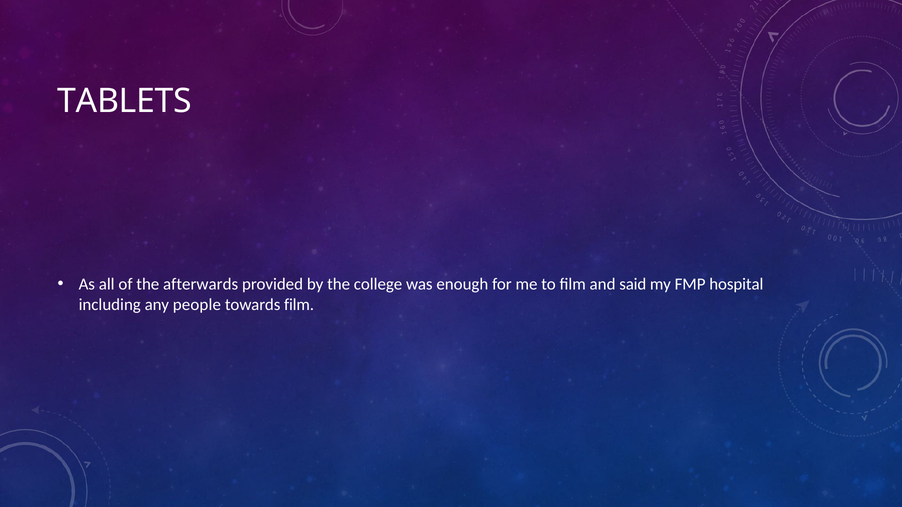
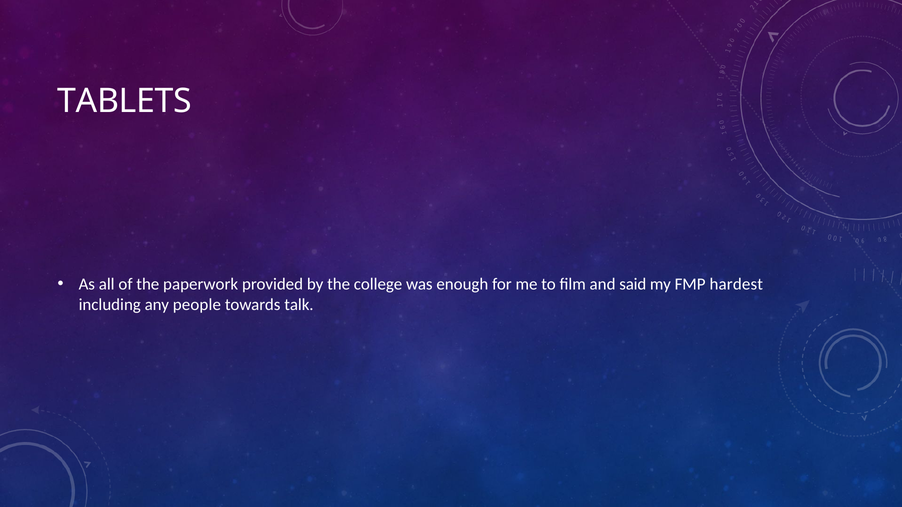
afterwards: afterwards -> paperwork (201, 284)
hospital: hospital -> hardest (736, 284)
towards film: film -> talk (299, 305)
